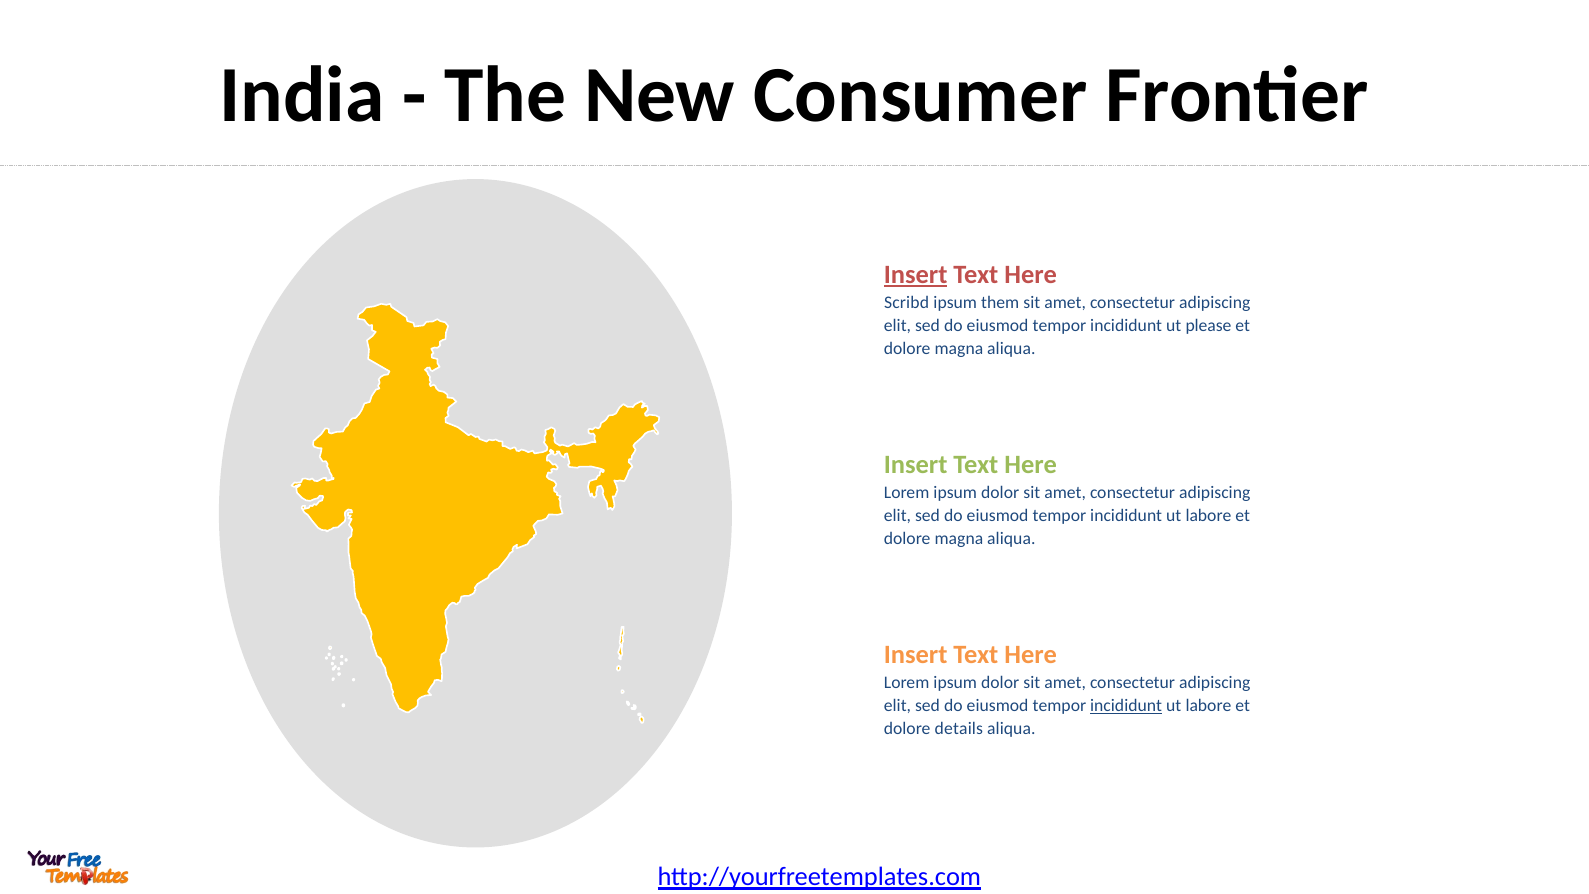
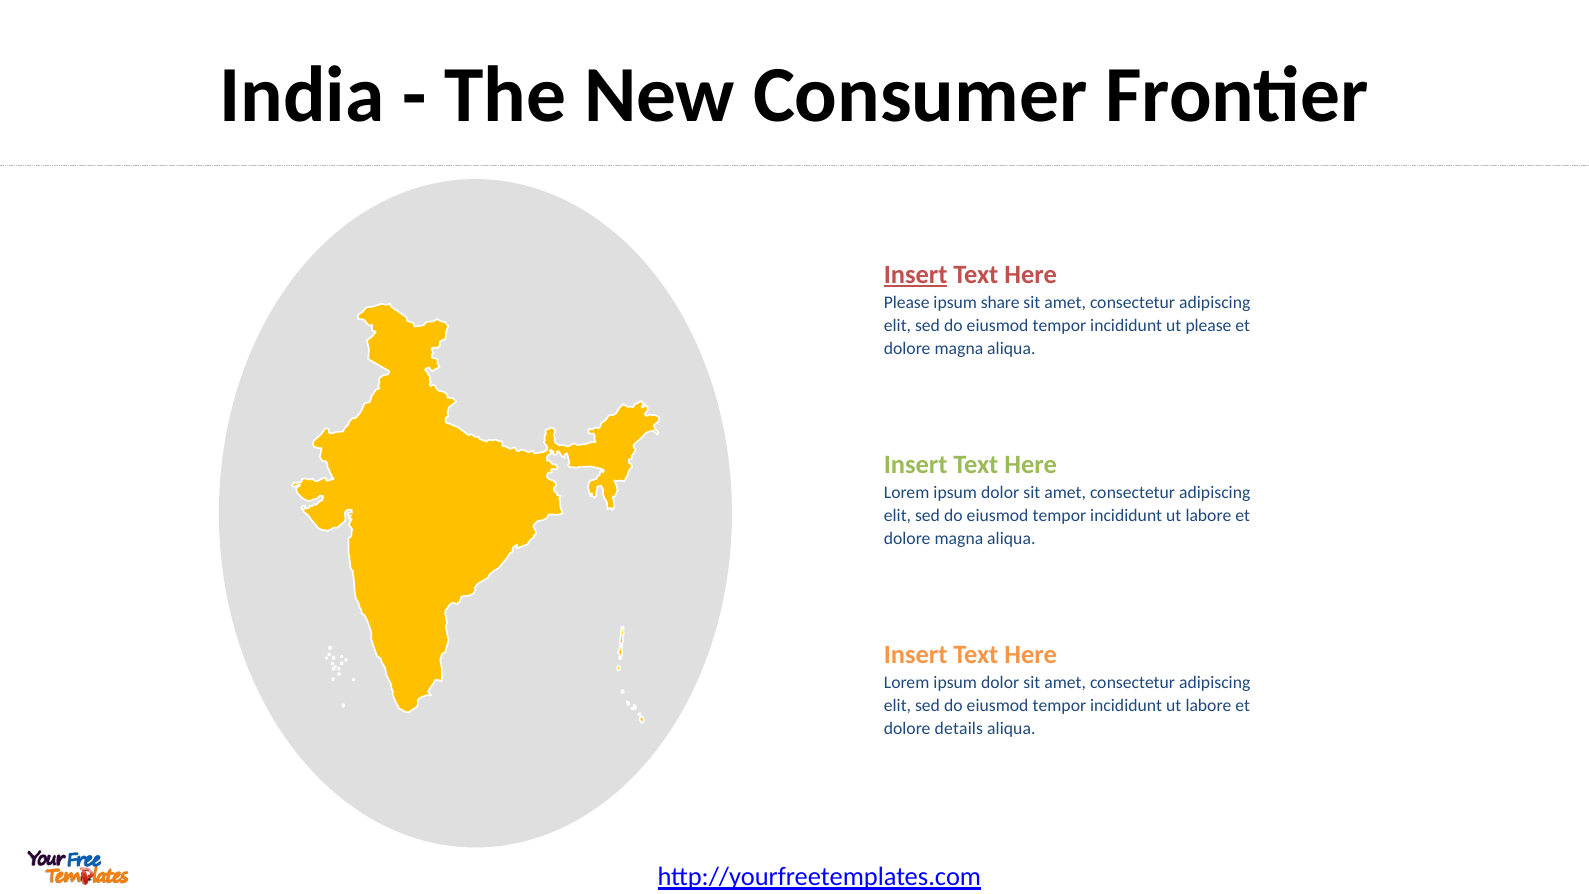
Scribd: Scribd -> Please (907, 303)
them: them -> share (1000, 303)
incididunt underline: present -> none (1126, 706)
